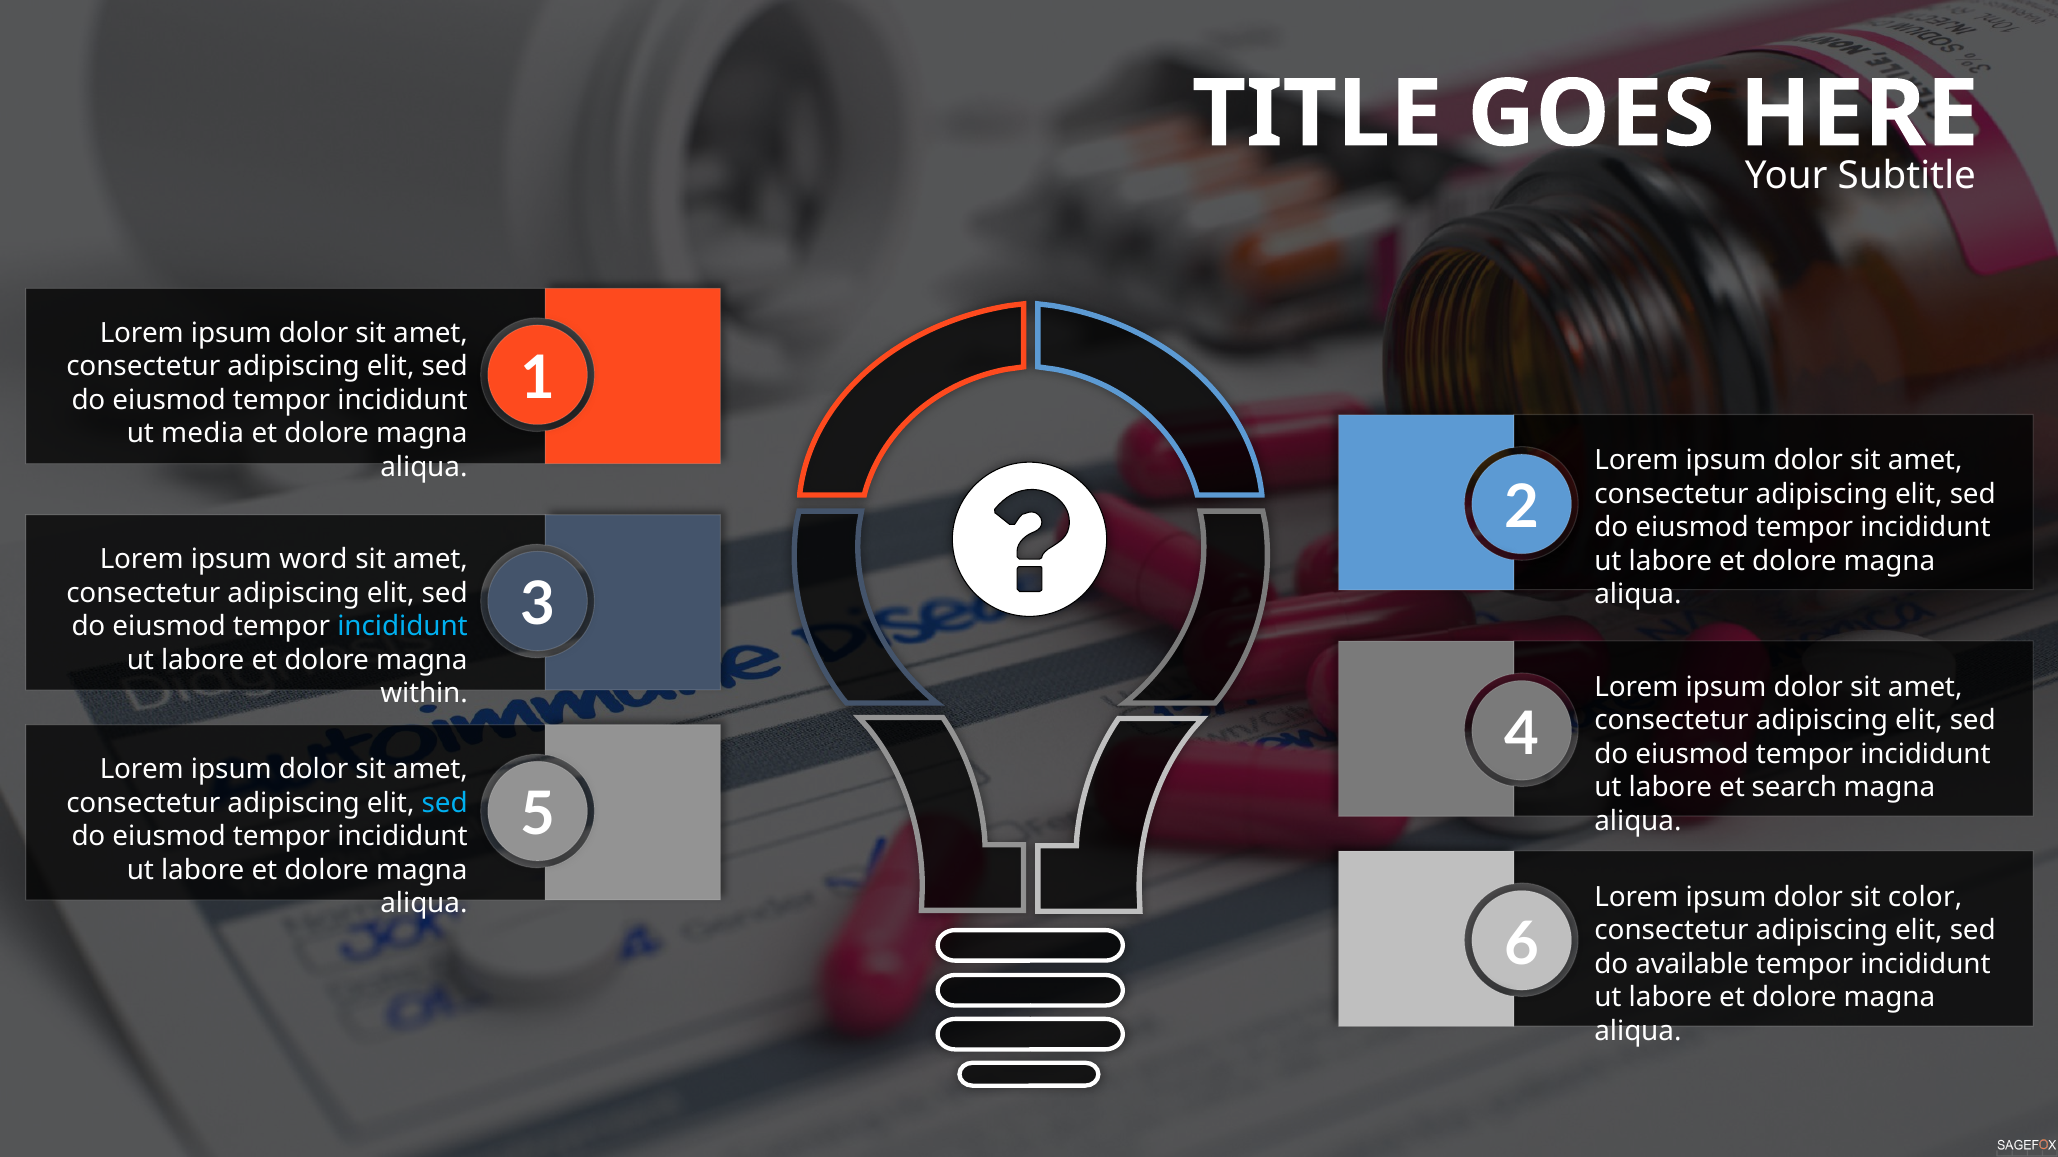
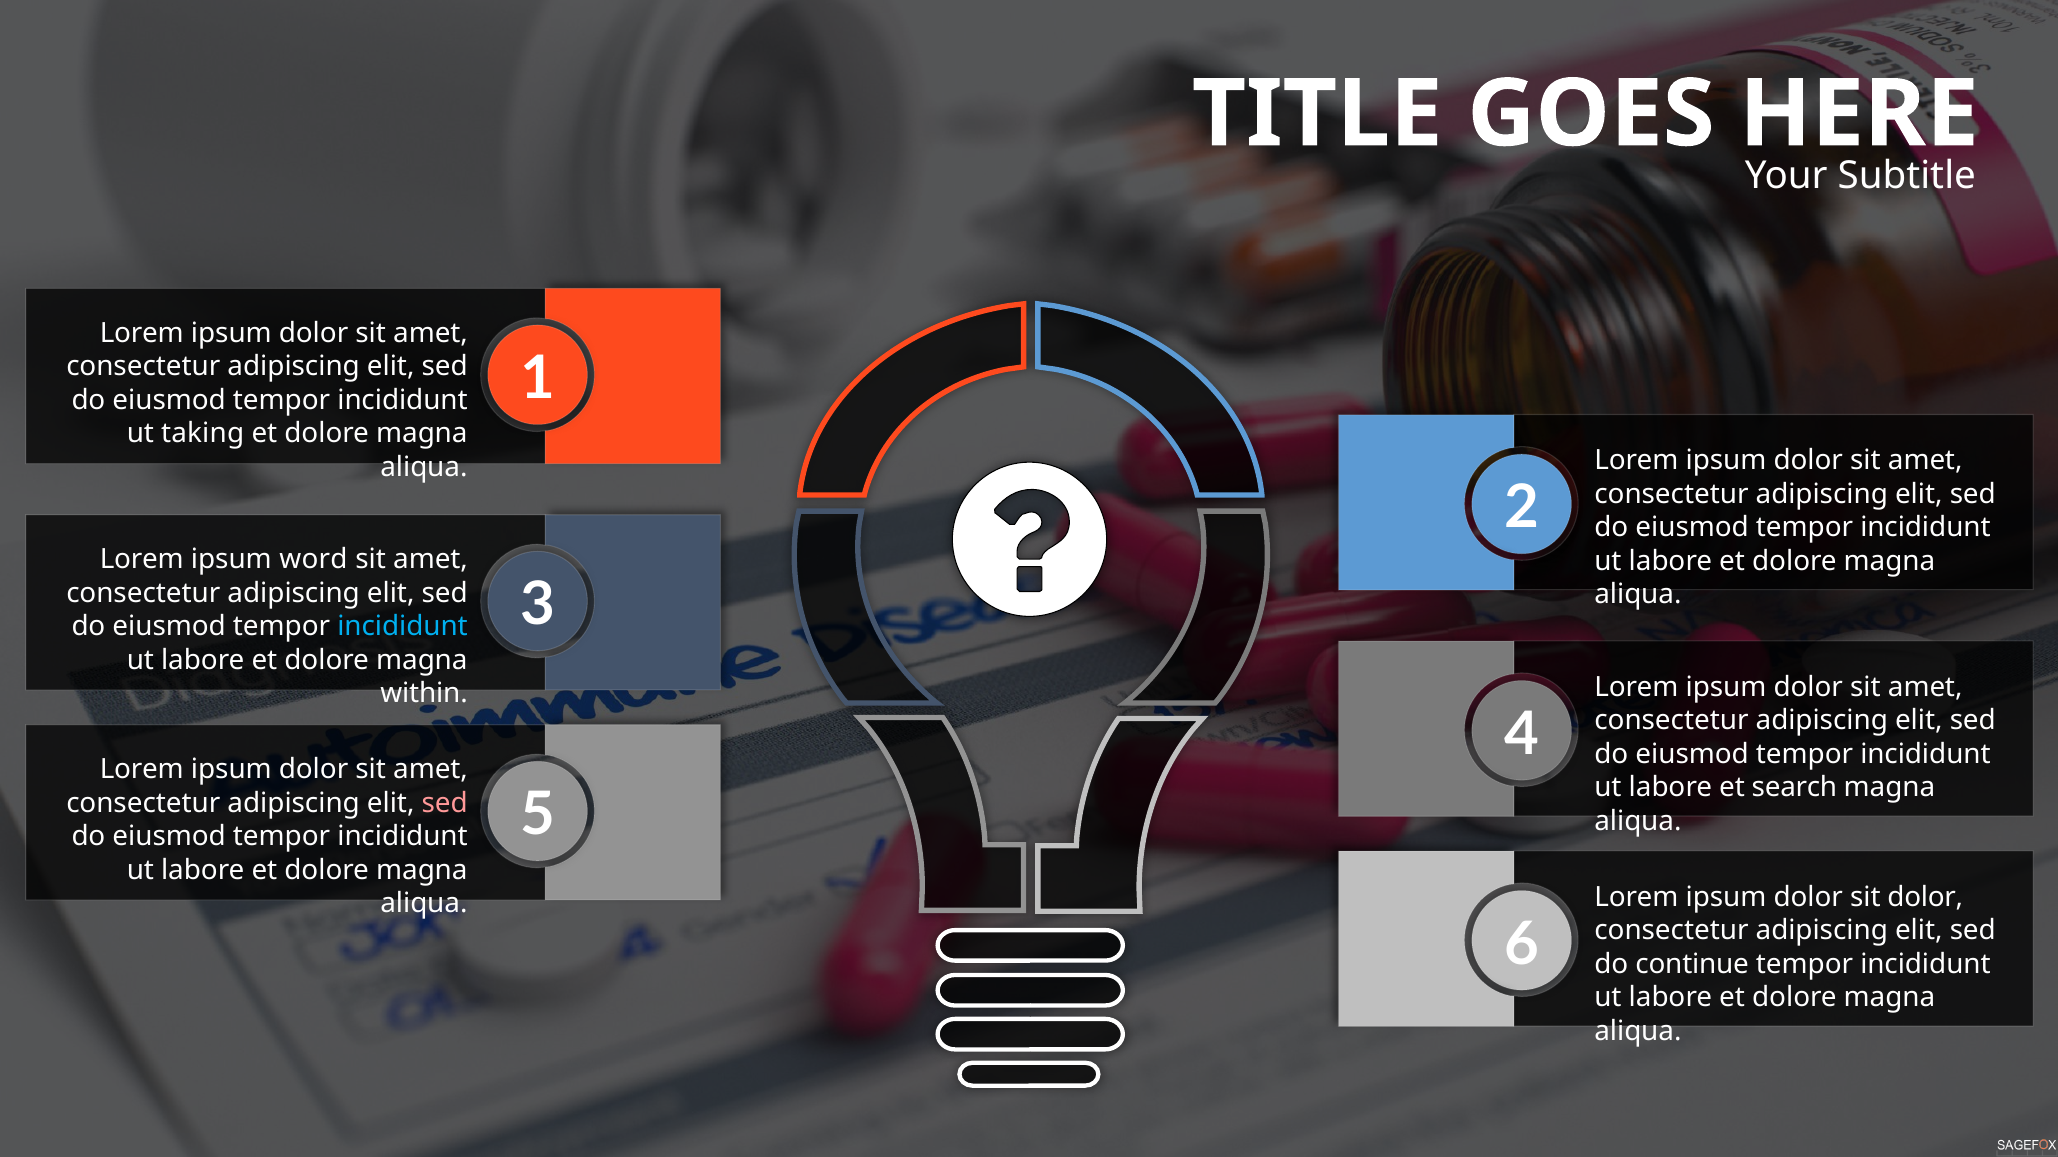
media: media -> taking (203, 434)
sed colour: light blue -> pink (445, 803)
sit color: color -> dolor (1925, 898)
available: available -> continue (1692, 965)
